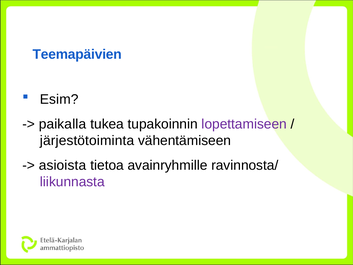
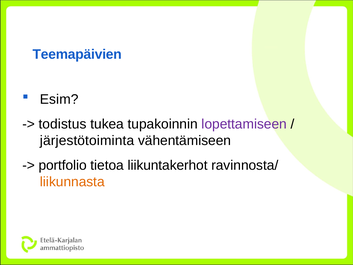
paikalla: paikalla -> todistus (63, 124)
asioista: asioista -> portfolio (63, 165)
avainryhmille: avainryhmille -> liikuntakerhot (168, 165)
liikunnasta colour: purple -> orange (72, 182)
